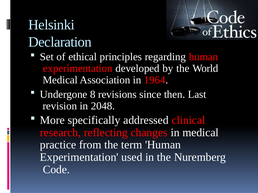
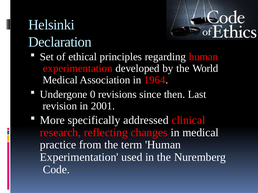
8: 8 -> 0 (93, 95)
2048: 2048 -> 2001 (103, 106)
